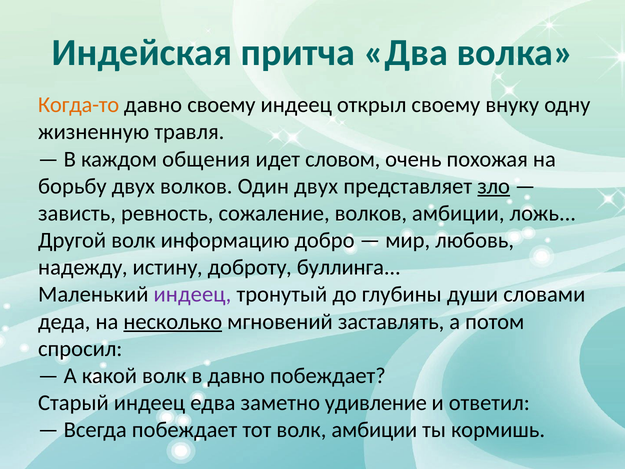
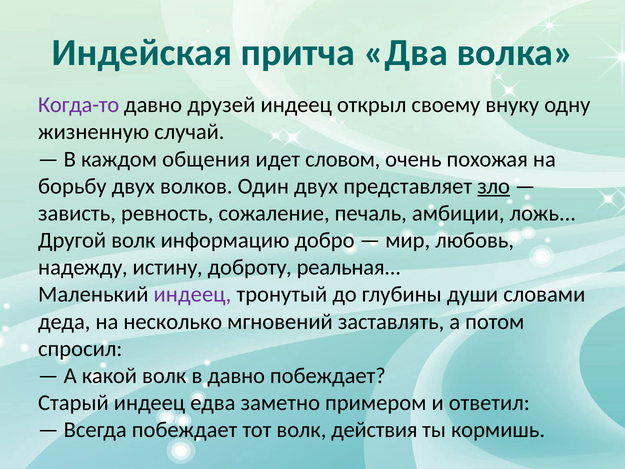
Когда-то colour: orange -> purple (79, 105)
давно своему: своему -> друзей (221, 105)
травля: травля -> случай (189, 132)
сожаление волков: волков -> печаль (371, 213)
буллинга: буллинга -> реальная (349, 267)
несколько underline: present -> none (173, 321)
удивление: удивление -> примером (376, 403)
волк амбиции: амбиции -> действия (374, 430)
